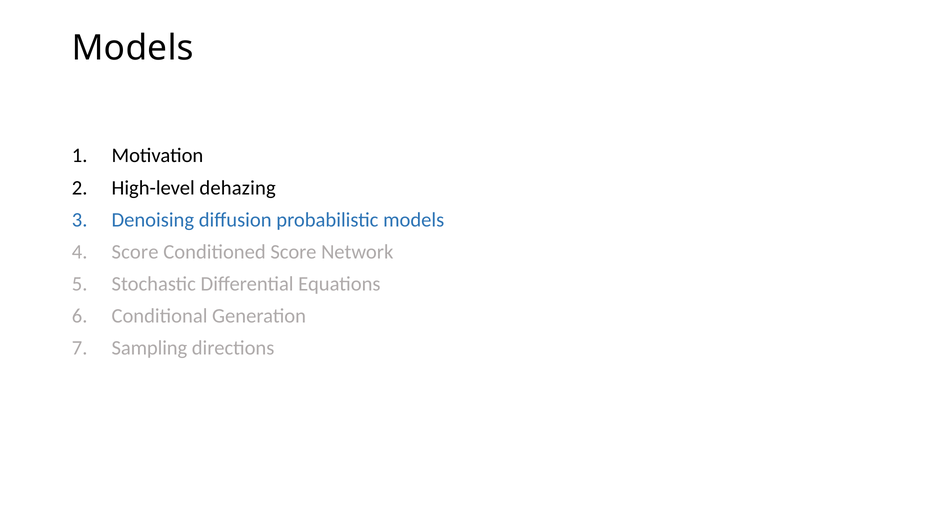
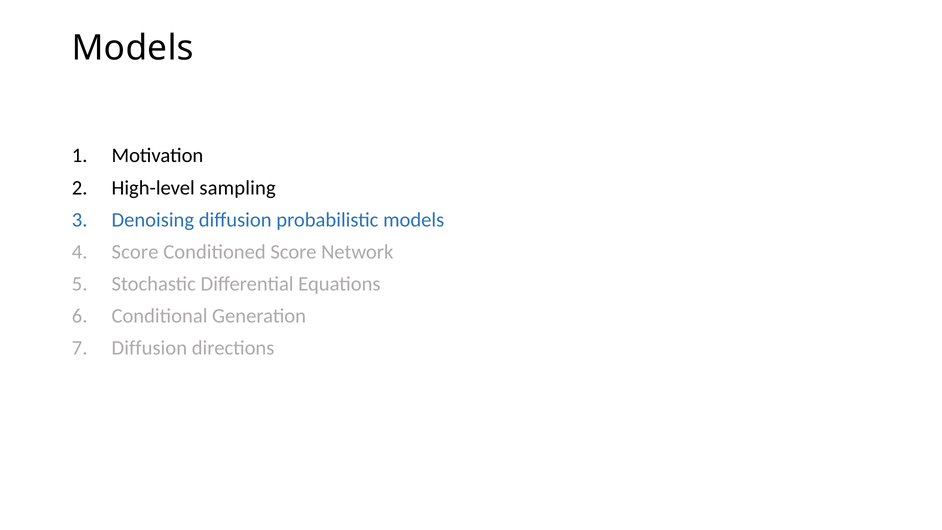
dehazing: dehazing -> sampling (238, 188)
Sampling: Sampling -> Diffusion (149, 348)
